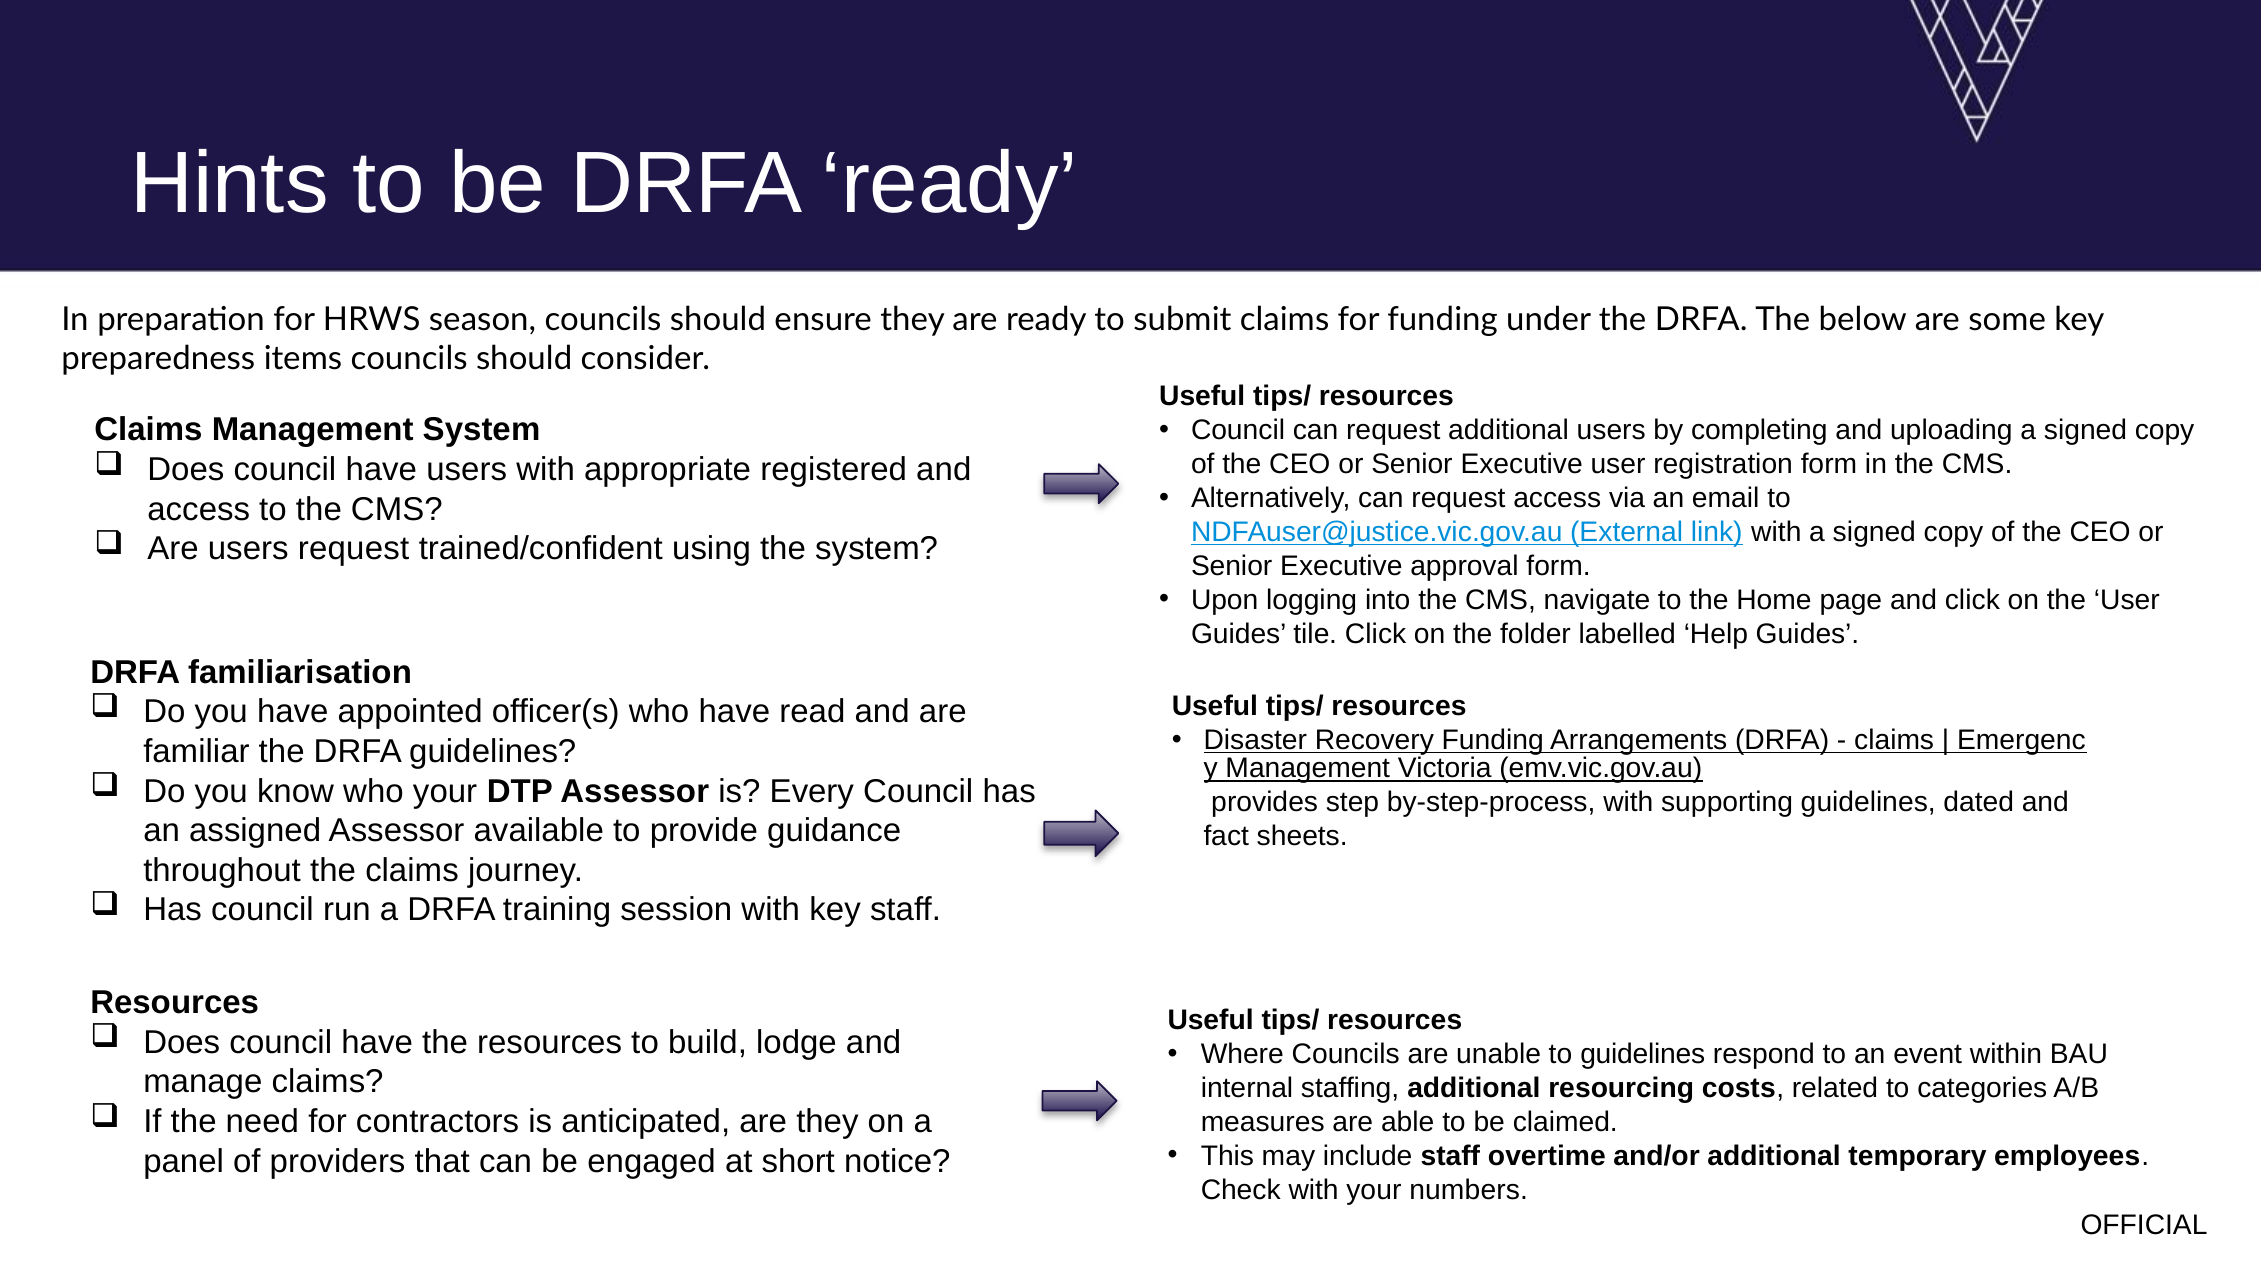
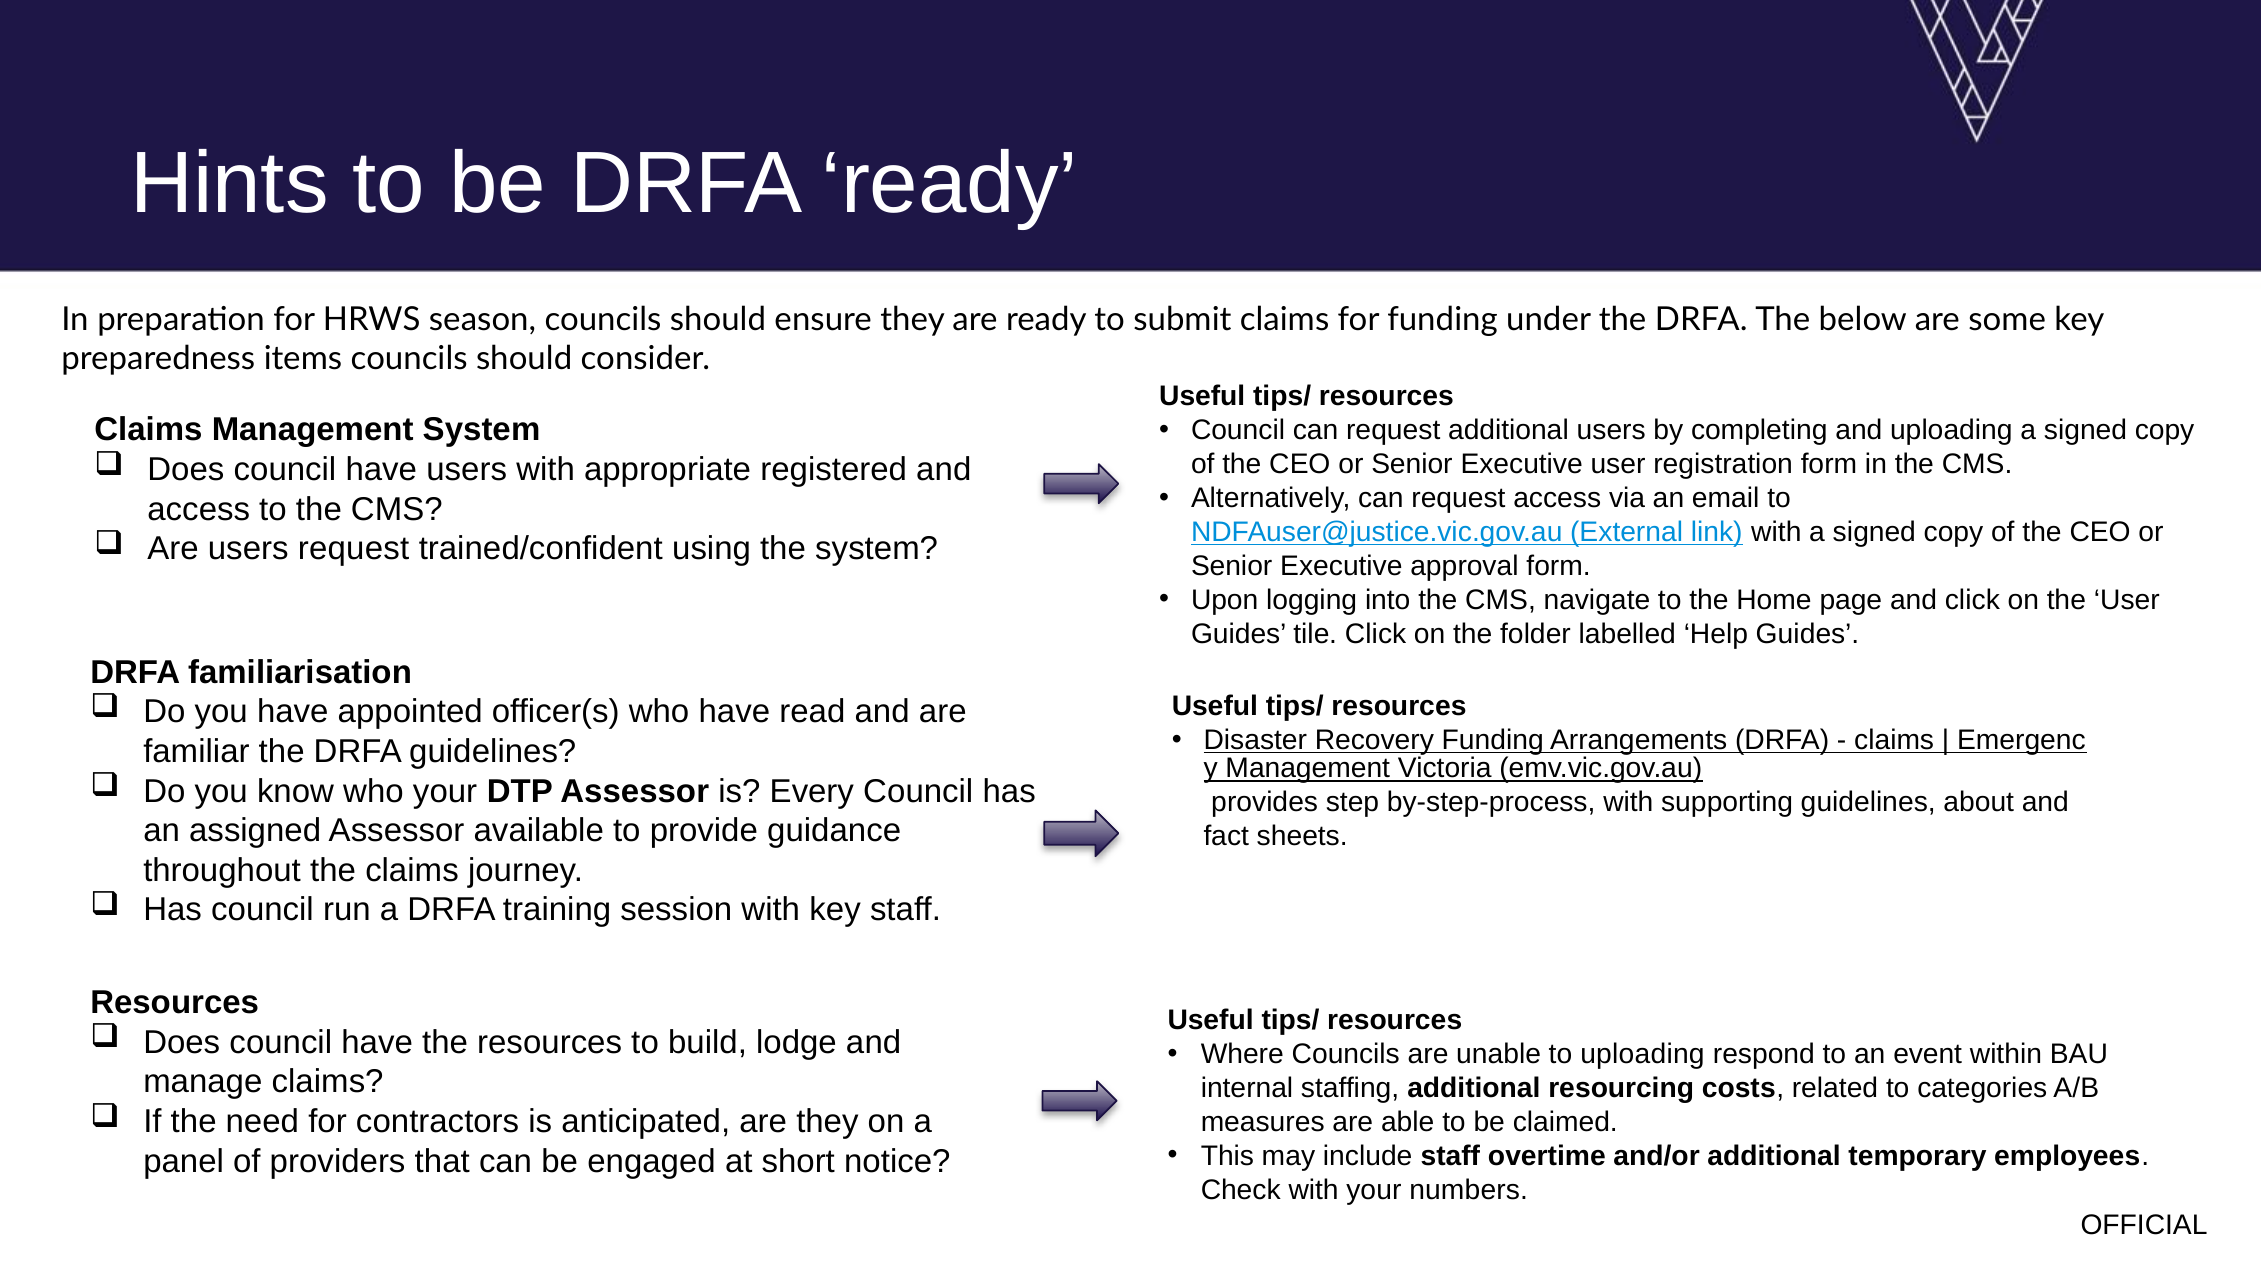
dated: dated -> about (1979, 802)
to guidelines: guidelines -> uploading (1642, 1054)
